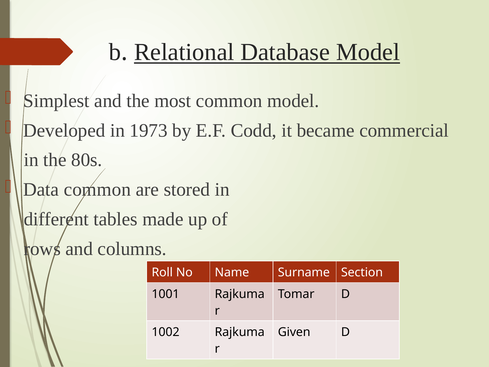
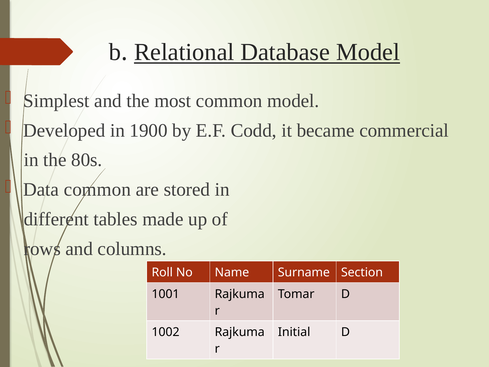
1973: 1973 -> 1900 (149, 130)
Given: Given -> Initial (294, 332)
